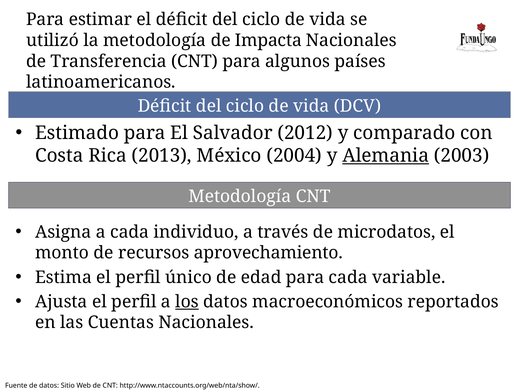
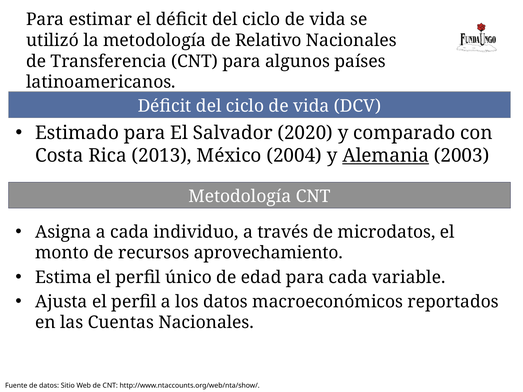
Impacta: Impacta -> Relativo (268, 40)
2012: 2012 -> 2020 (305, 133)
los underline: present -> none (187, 302)
